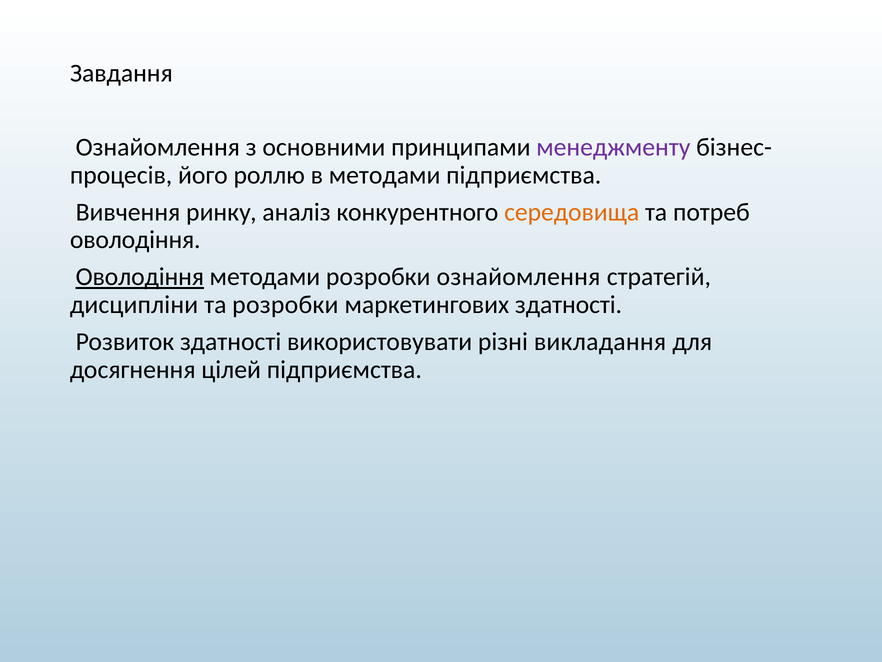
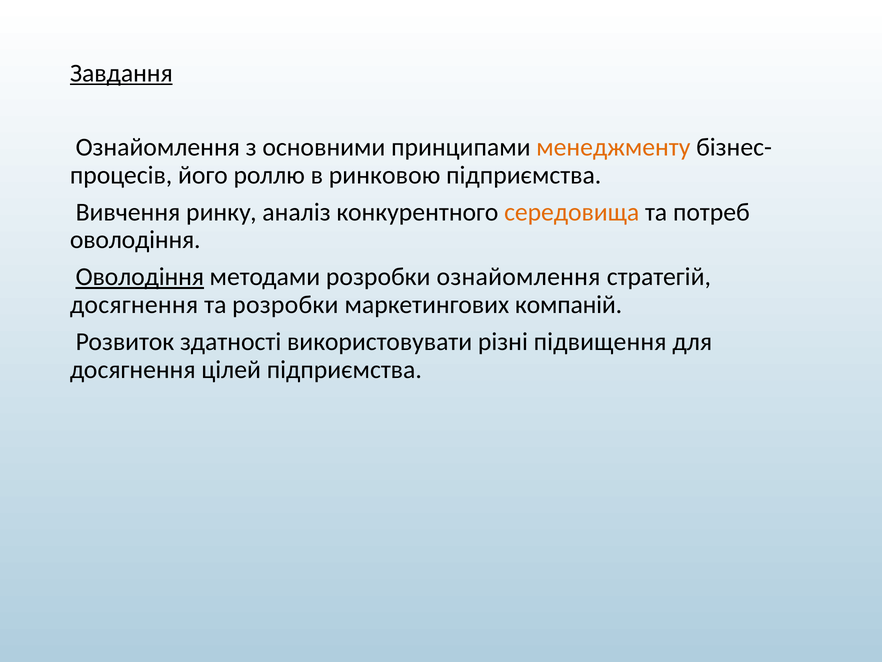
Завдання underline: none -> present (121, 73)
менеджменту colour: purple -> orange (613, 147)
в методами: методами -> ринковою (385, 175)
дисципліни: дисципліни -> досягнення (134, 305)
маркетингових здатності: здатності -> компаній (569, 305)
викладання: викладання -> підвищення (600, 341)
